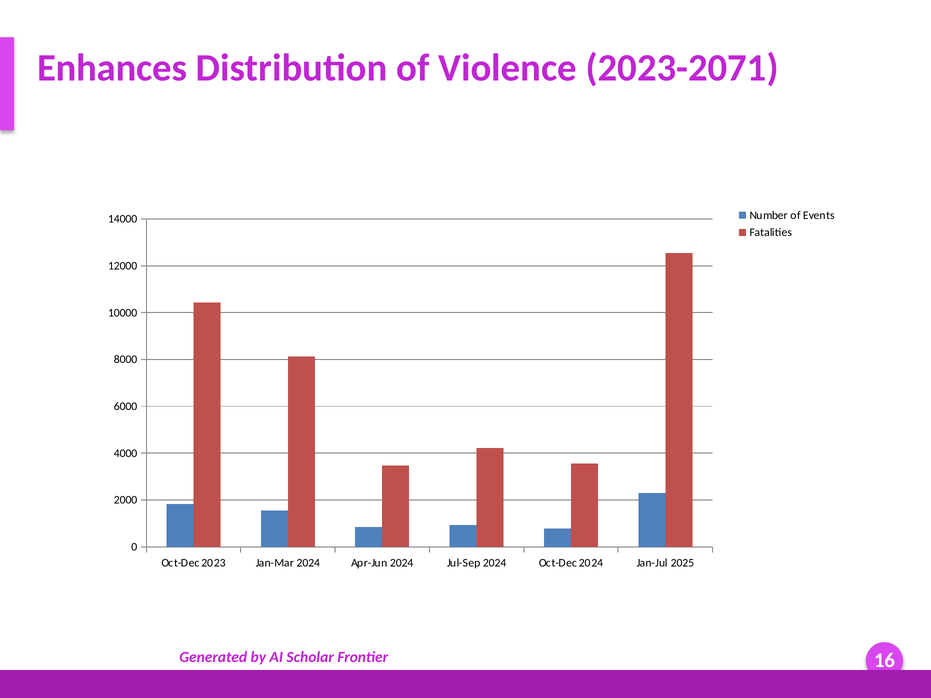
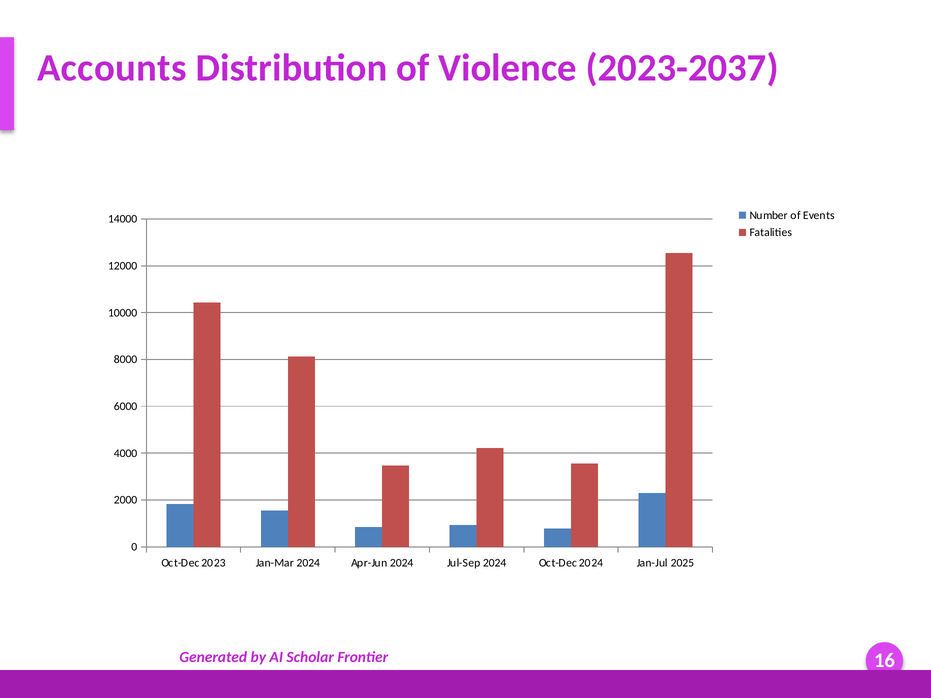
Enhances: Enhances -> Accounts (112, 68)
2023-2071: 2023-2071 -> 2023-2037 (682, 68)
